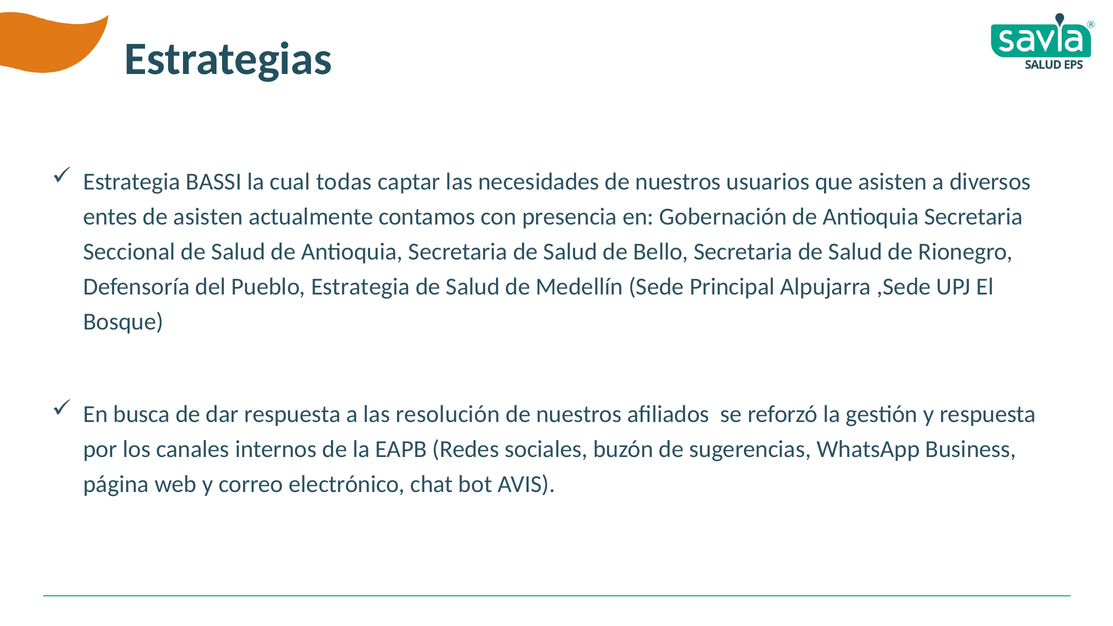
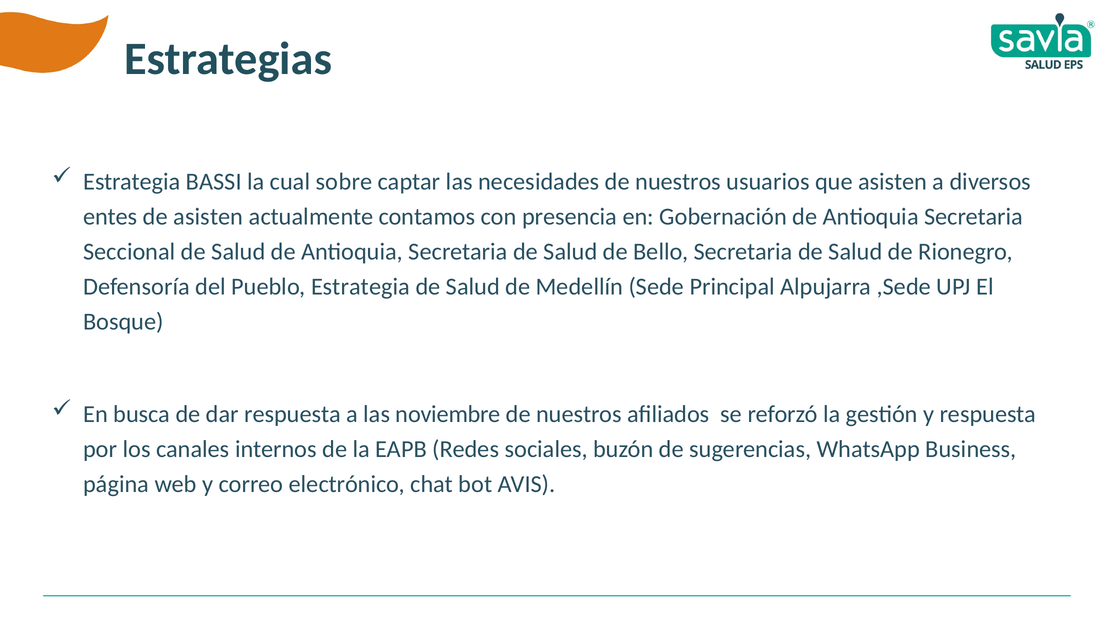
todas: todas -> sobre (344, 182)
resolución: resolución -> noviembre (448, 414)
